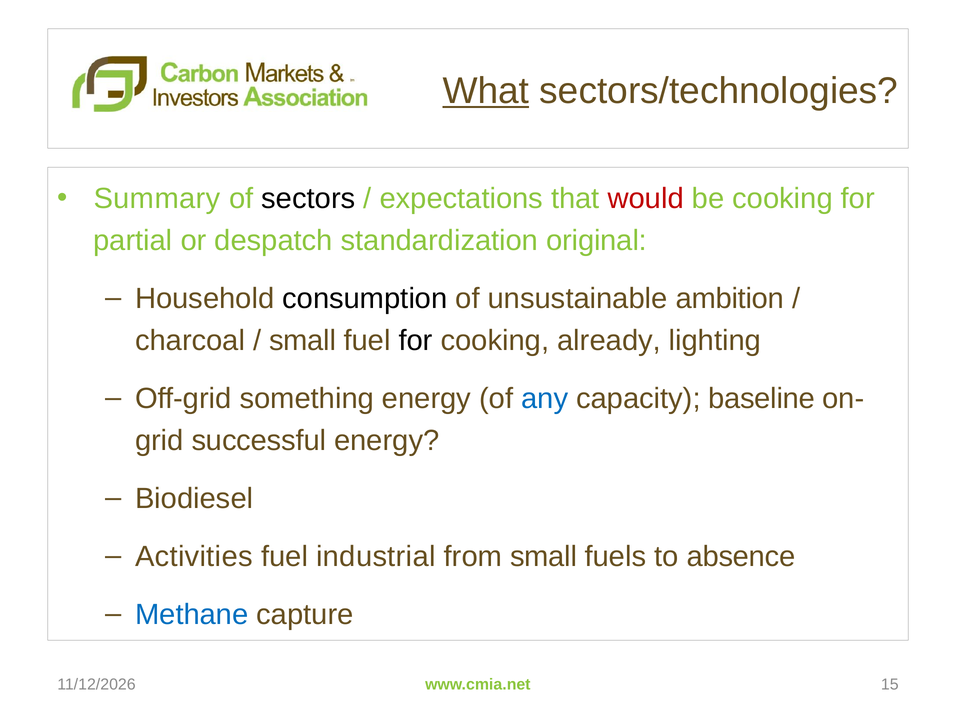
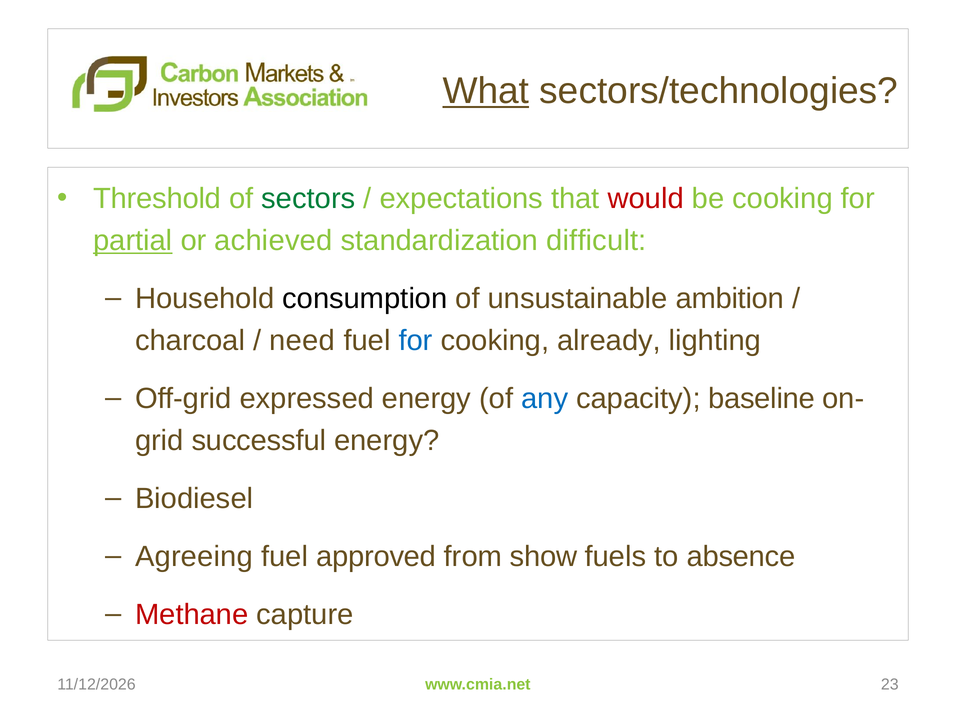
Summary: Summary -> Threshold (157, 199)
sectors colour: black -> green (308, 199)
partial underline: none -> present (133, 241)
despatch: despatch -> achieved (273, 241)
original: original -> difficult (596, 241)
small: small -> need (302, 341)
for colour: black -> blue (416, 341)
something: something -> expressed (307, 399)
Activities: Activities -> Agreeing (194, 557)
industrial: industrial -> approved (376, 557)
from small: small -> show (544, 557)
Methane colour: blue -> red (192, 615)
15: 15 -> 23 (890, 685)
